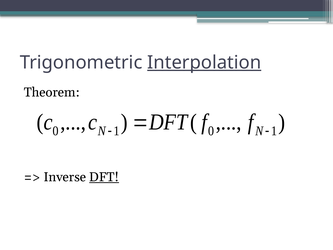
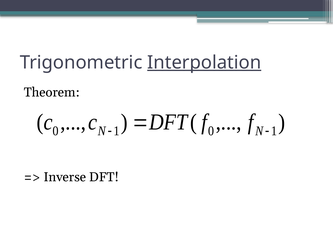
DFT underline: present -> none (104, 177)
